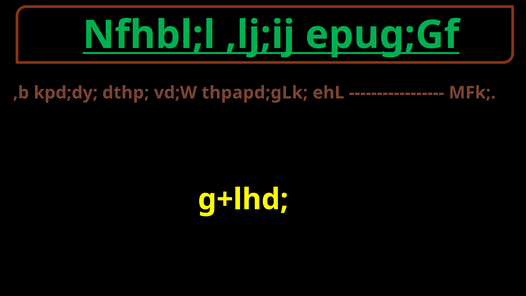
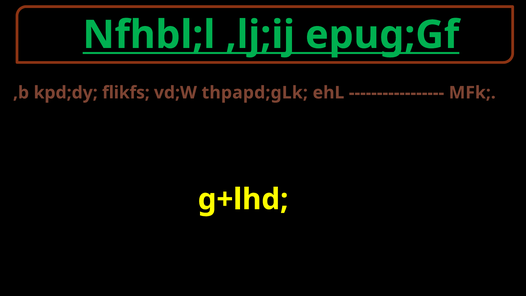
dthp: dthp -> flikfs (126, 93)
